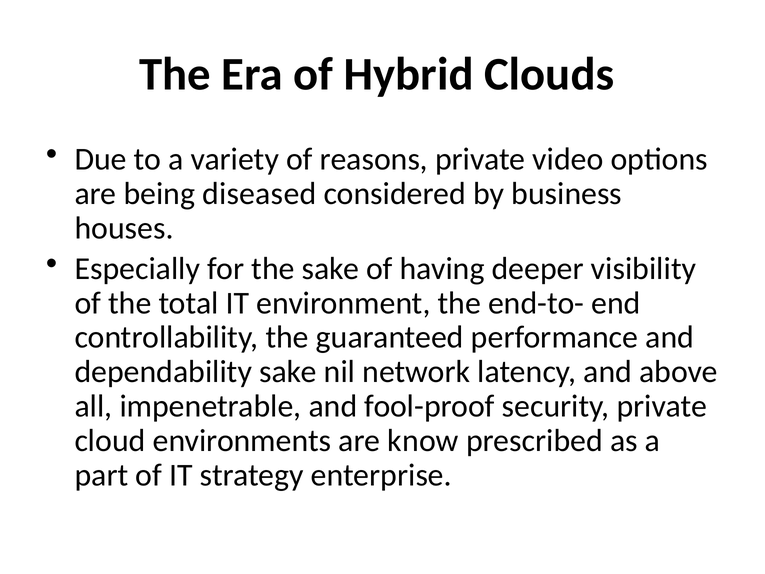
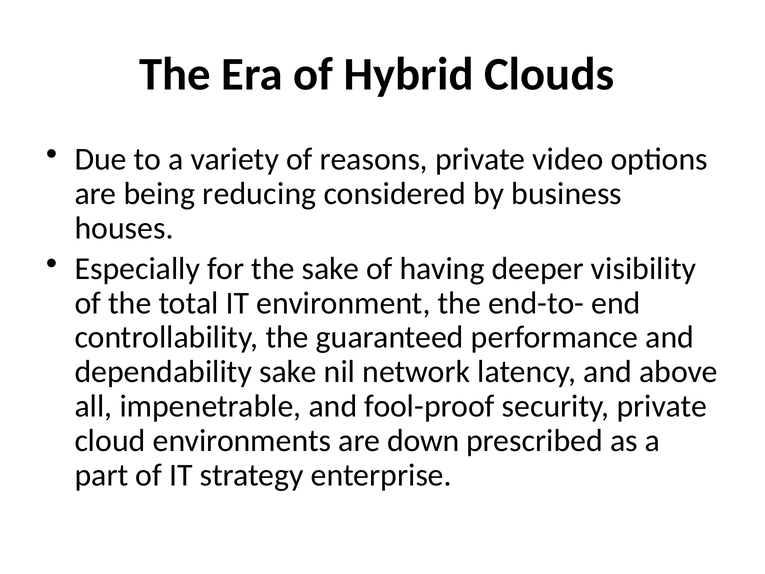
diseased: diseased -> reducing (259, 193)
know: know -> down (423, 441)
